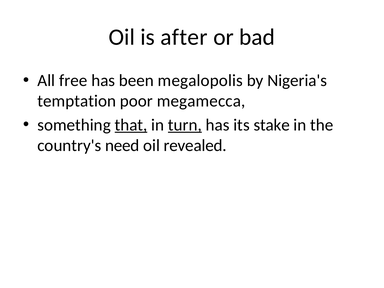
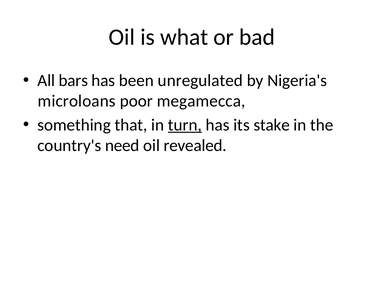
after: after -> what (184, 37)
free: free -> bars (73, 81)
megalopolis: megalopolis -> unregulated (200, 81)
temptation: temptation -> microloans (77, 101)
that underline: present -> none (131, 125)
